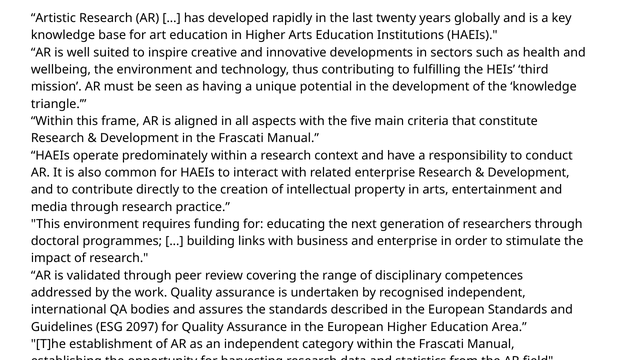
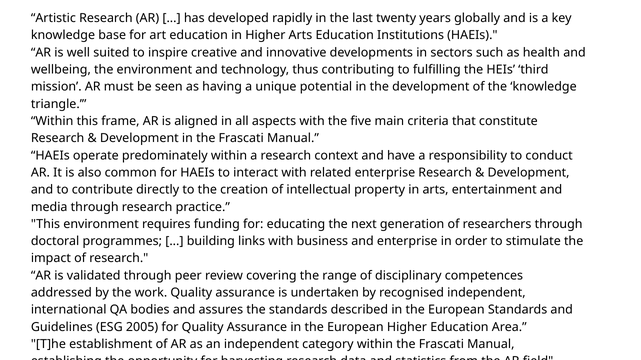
2097: 2097 -> 2005 (142, 328)
